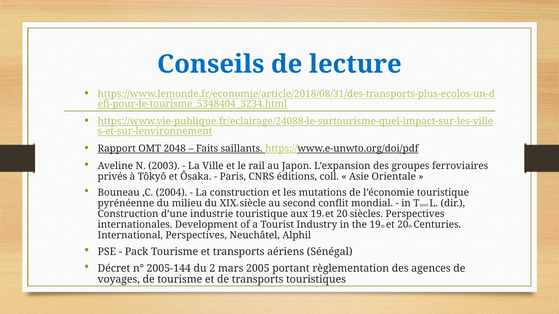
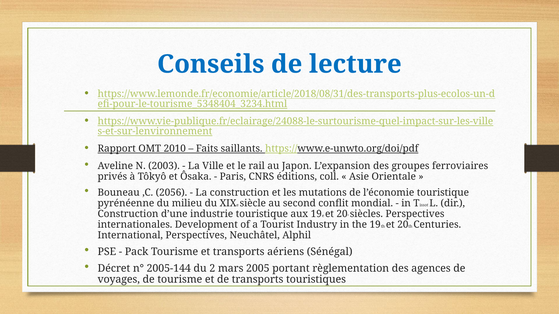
2048: 2048 -> 2010 (175, 149)
2004: 2004 -> 2056 (171, 193)
